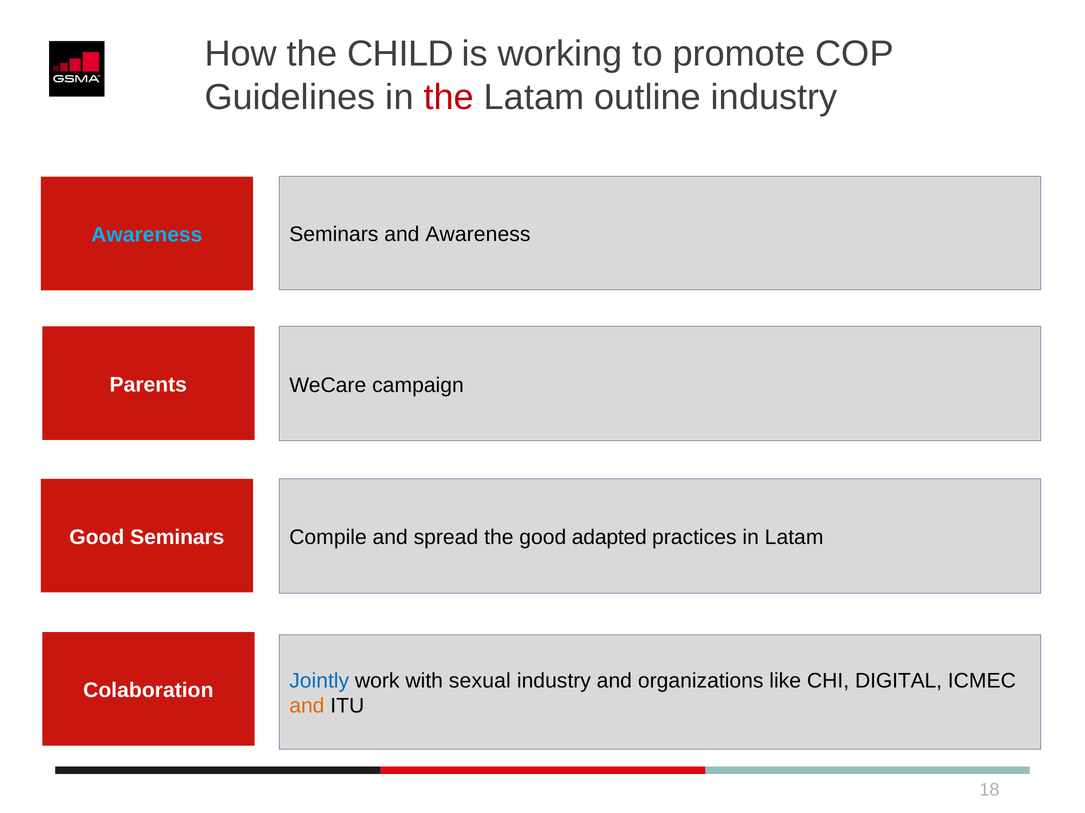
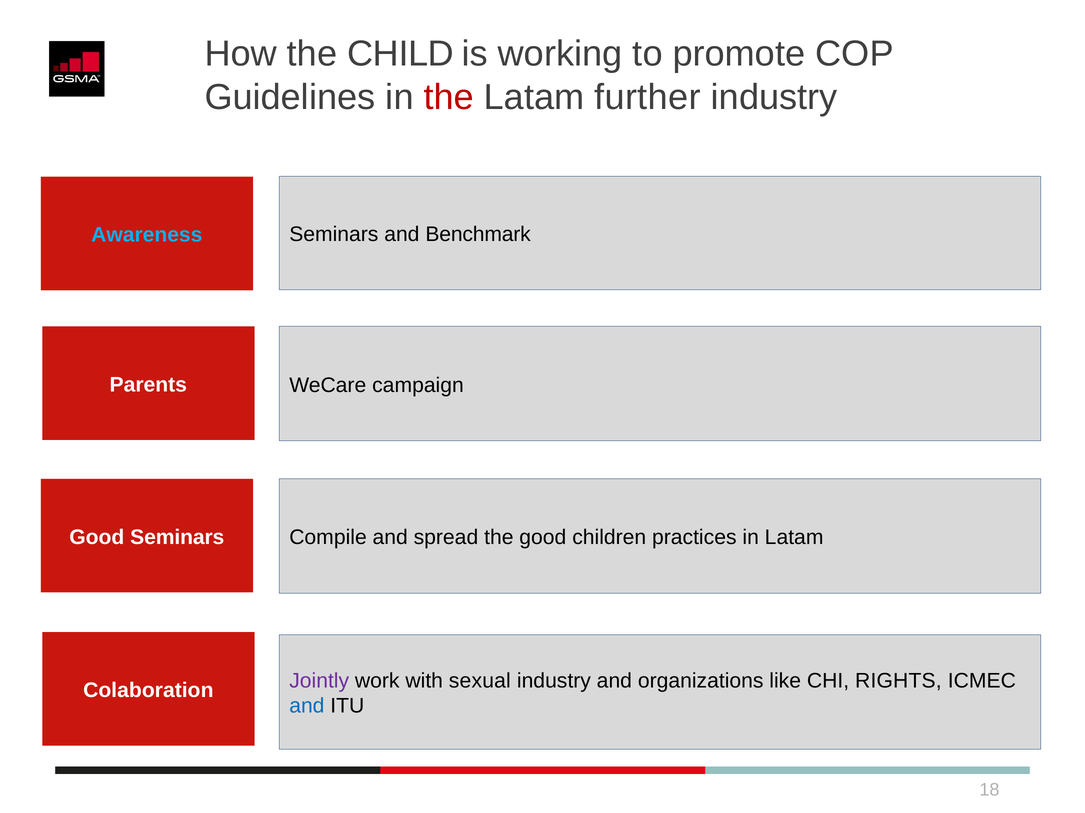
outline: outline -> further (647, 97)
and Awareness: Awareness -> Benchmark (478, 235)
adapted: adapted -> children (609, 538)
Jointly colour: blue -> purple (319, 681)
DIGITAL: DIGITAL -> RIGHTS (898, 681)
and colour: orange -> blue (307, 707)
